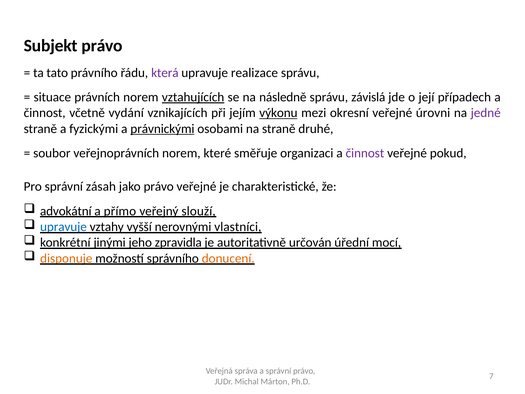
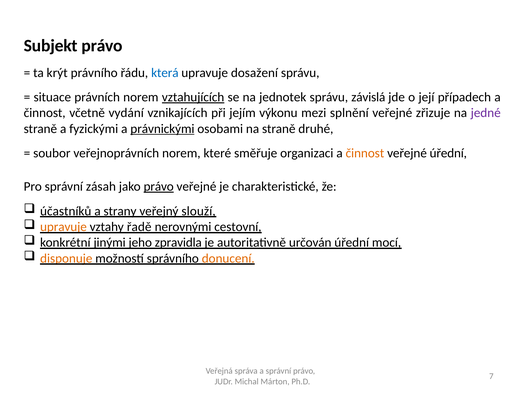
tato: tato -> krýt (57, 73)
která colour: purple -> blue (165, 73)
realizace: realizace -> dosažení (254, 73)
následně: následně -> jednotek (283, 97)
výkonu underline: present -> none (278, 113)
okresní: okresní -> splnění (349, 113)
úrovni: úrovni -> zřizuje (433, 113)
činnost colour: purple -> orange (365, 153)
veřejné pokud: pokud -> úřední (448, 153)
právo underline: none -> present (159, 186)
advokátní: advokátní -> účastníků (66, 211)
přímo: přímo -> strany (120, 211)
upravuje colour: blue -> orange (63, 227)
vyšší: vyšší -> řadě (139, 227)
vlastníci: vlastníci -> cestovní (238, 227)
